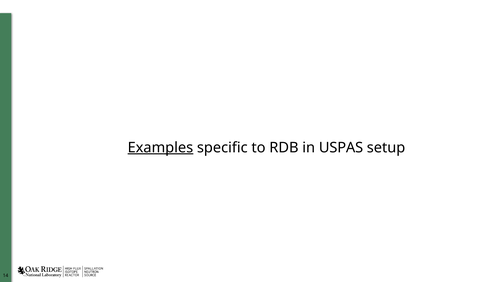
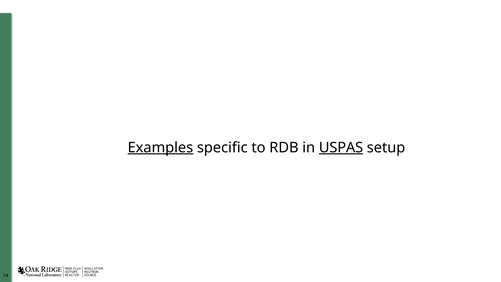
USPAS underline: none -> present (341, 147)
